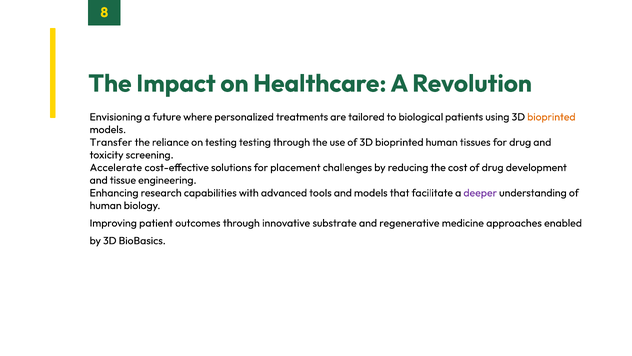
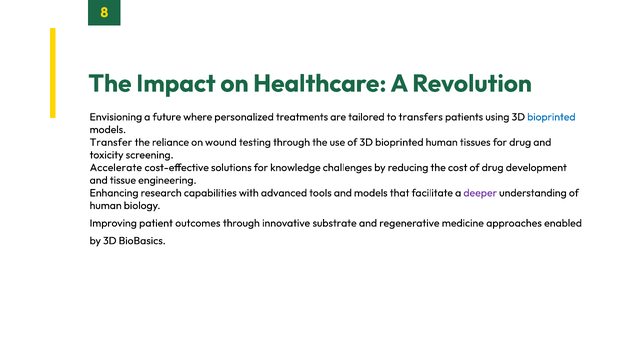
biological: biological -> transfers (421, 117)
bioprinted colour: orange -> blue (551, 117)
on testing: testing -> wound (221, 142)
placement: placement -> knowledge (295, 167)
